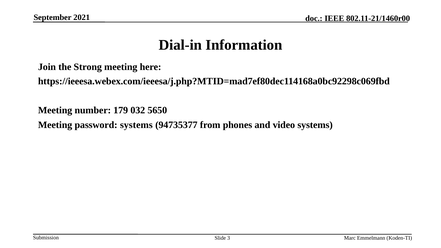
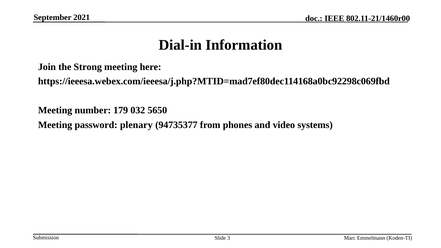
password systems: systems -> plenary (136, 125)
